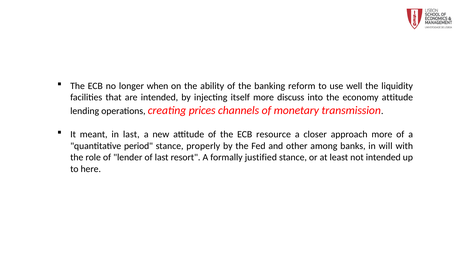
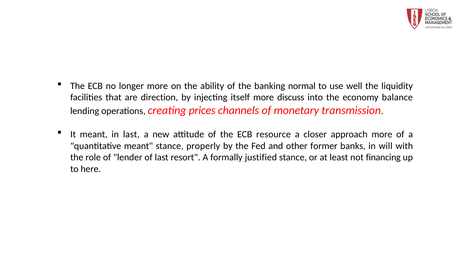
longer when: when -> more (157, 86)
reform: reform -> normal (302, 86)
are intended: intended -> direction (159, 98)
economy attitude: attitude -> balance (397, 98)
quantitative period: period -> meant (138, 146)
among: among -> former (324, 146)
not intended: intended -> financing (383, 158)
